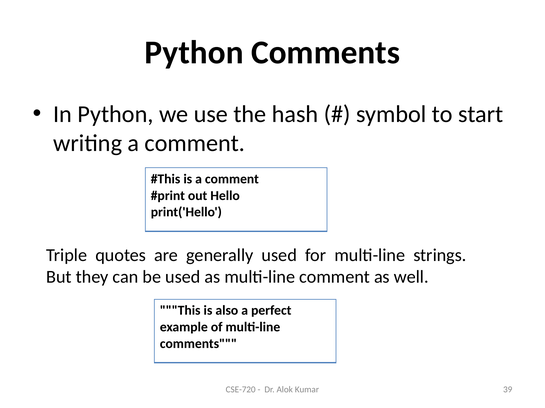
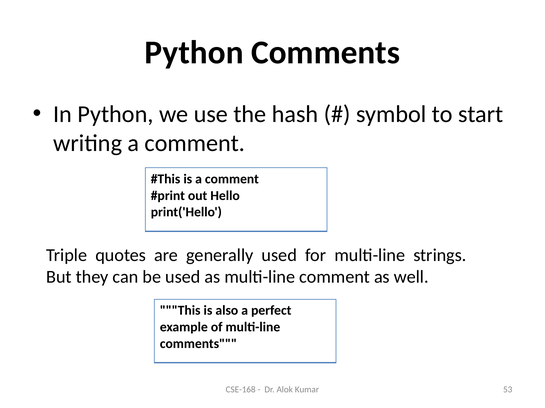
CSE-720: CSE-720 -> CSE-168 (241, 390)
39: 39 -> 53 (508, 390)
